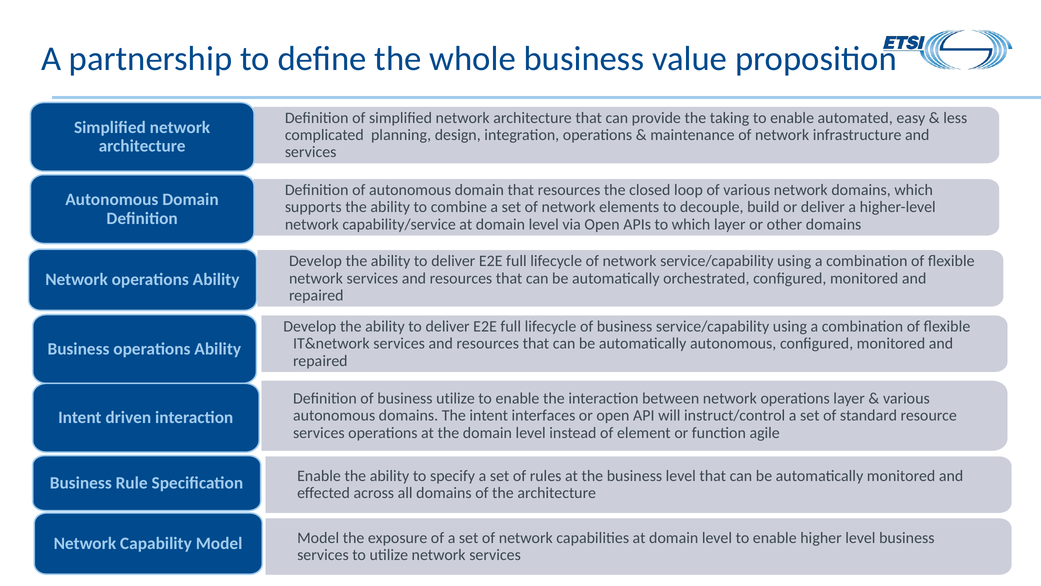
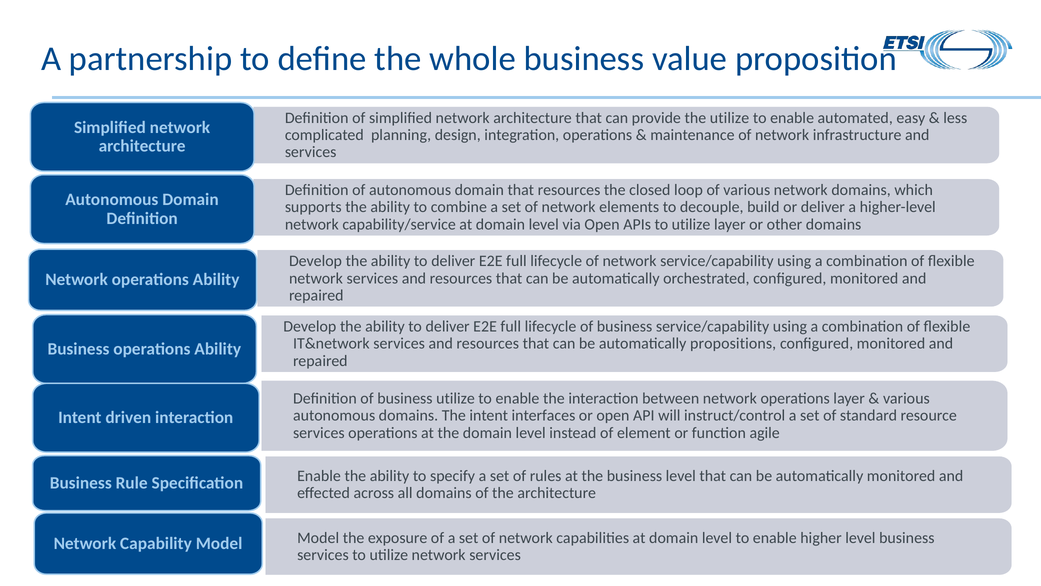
the taking: taking -> utilize (729, 118)
APIs to which: which -> utilize (691, 224)
automatically autonomous: autonomous -> propositions (733, 343)
